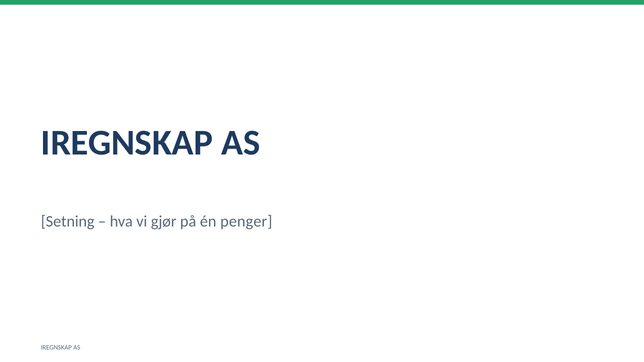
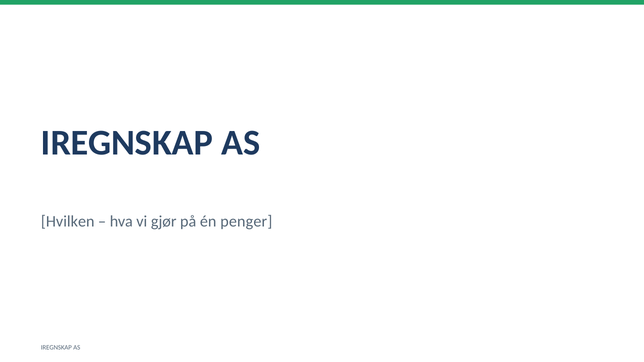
Setning: Setning -> Hvilken (68, 222)
